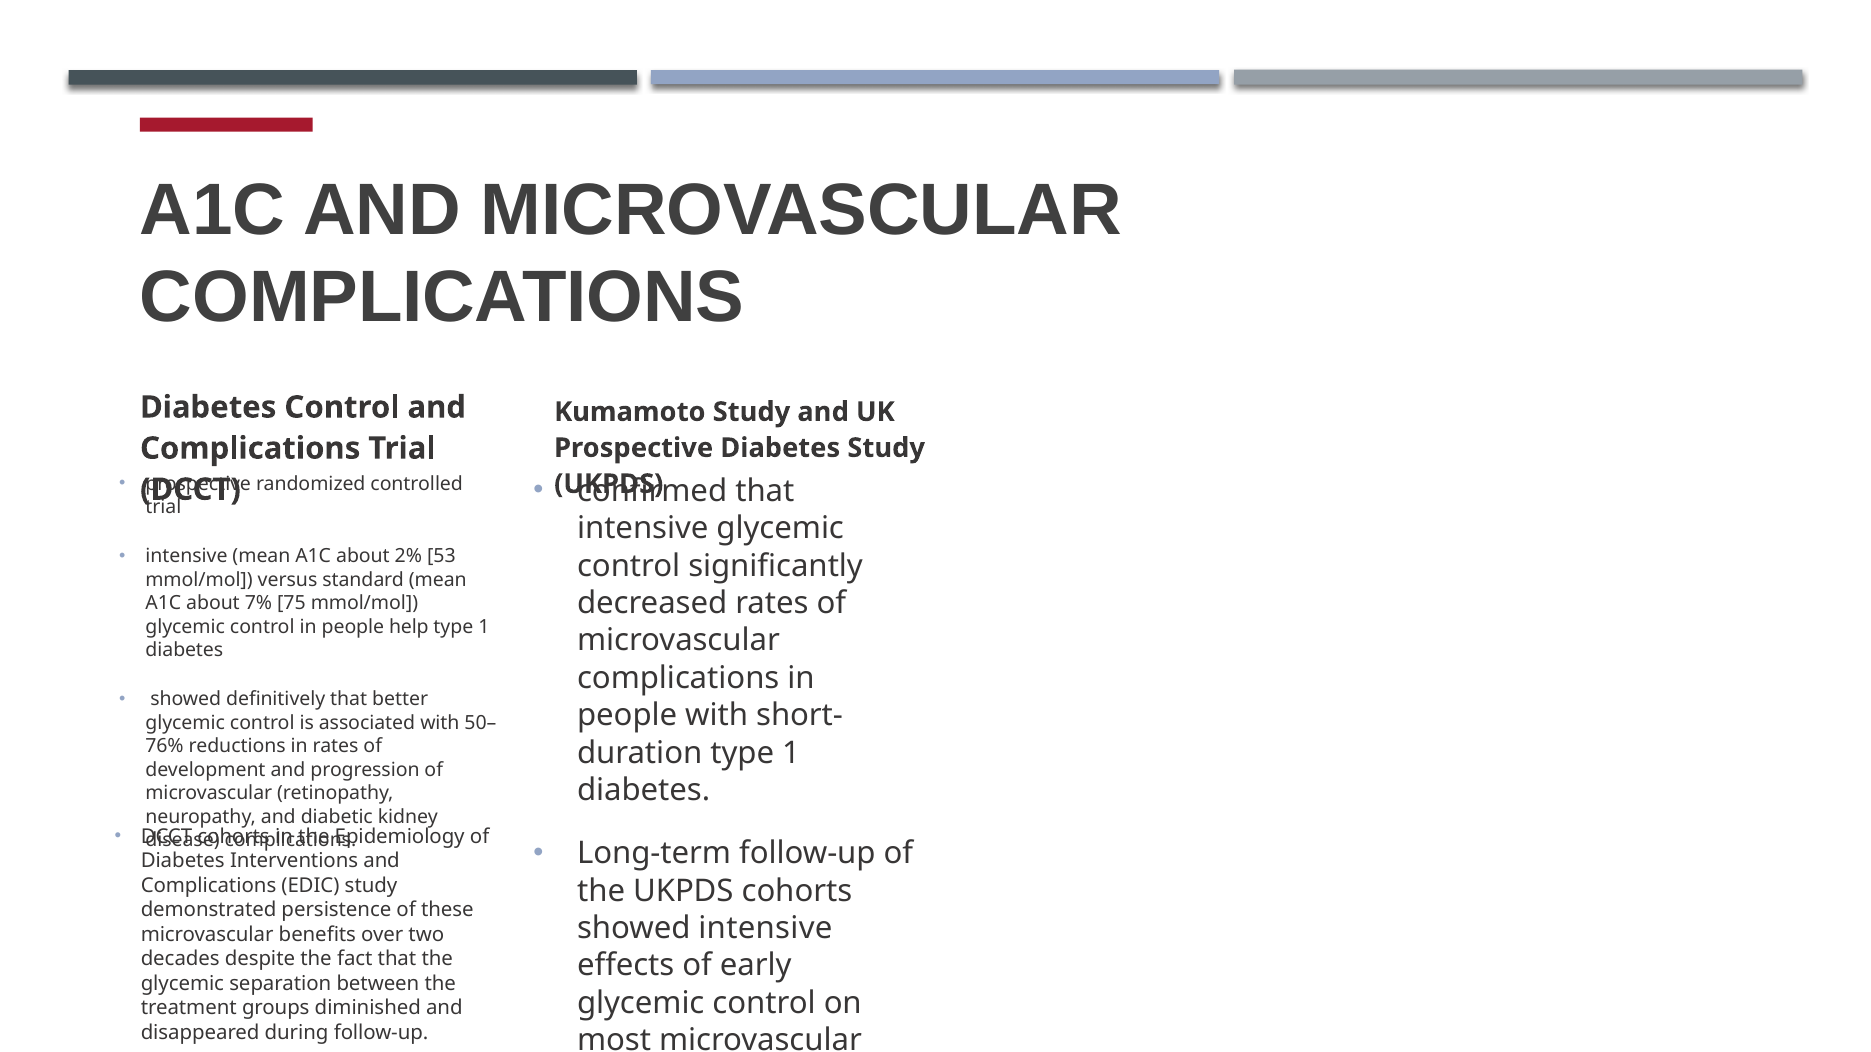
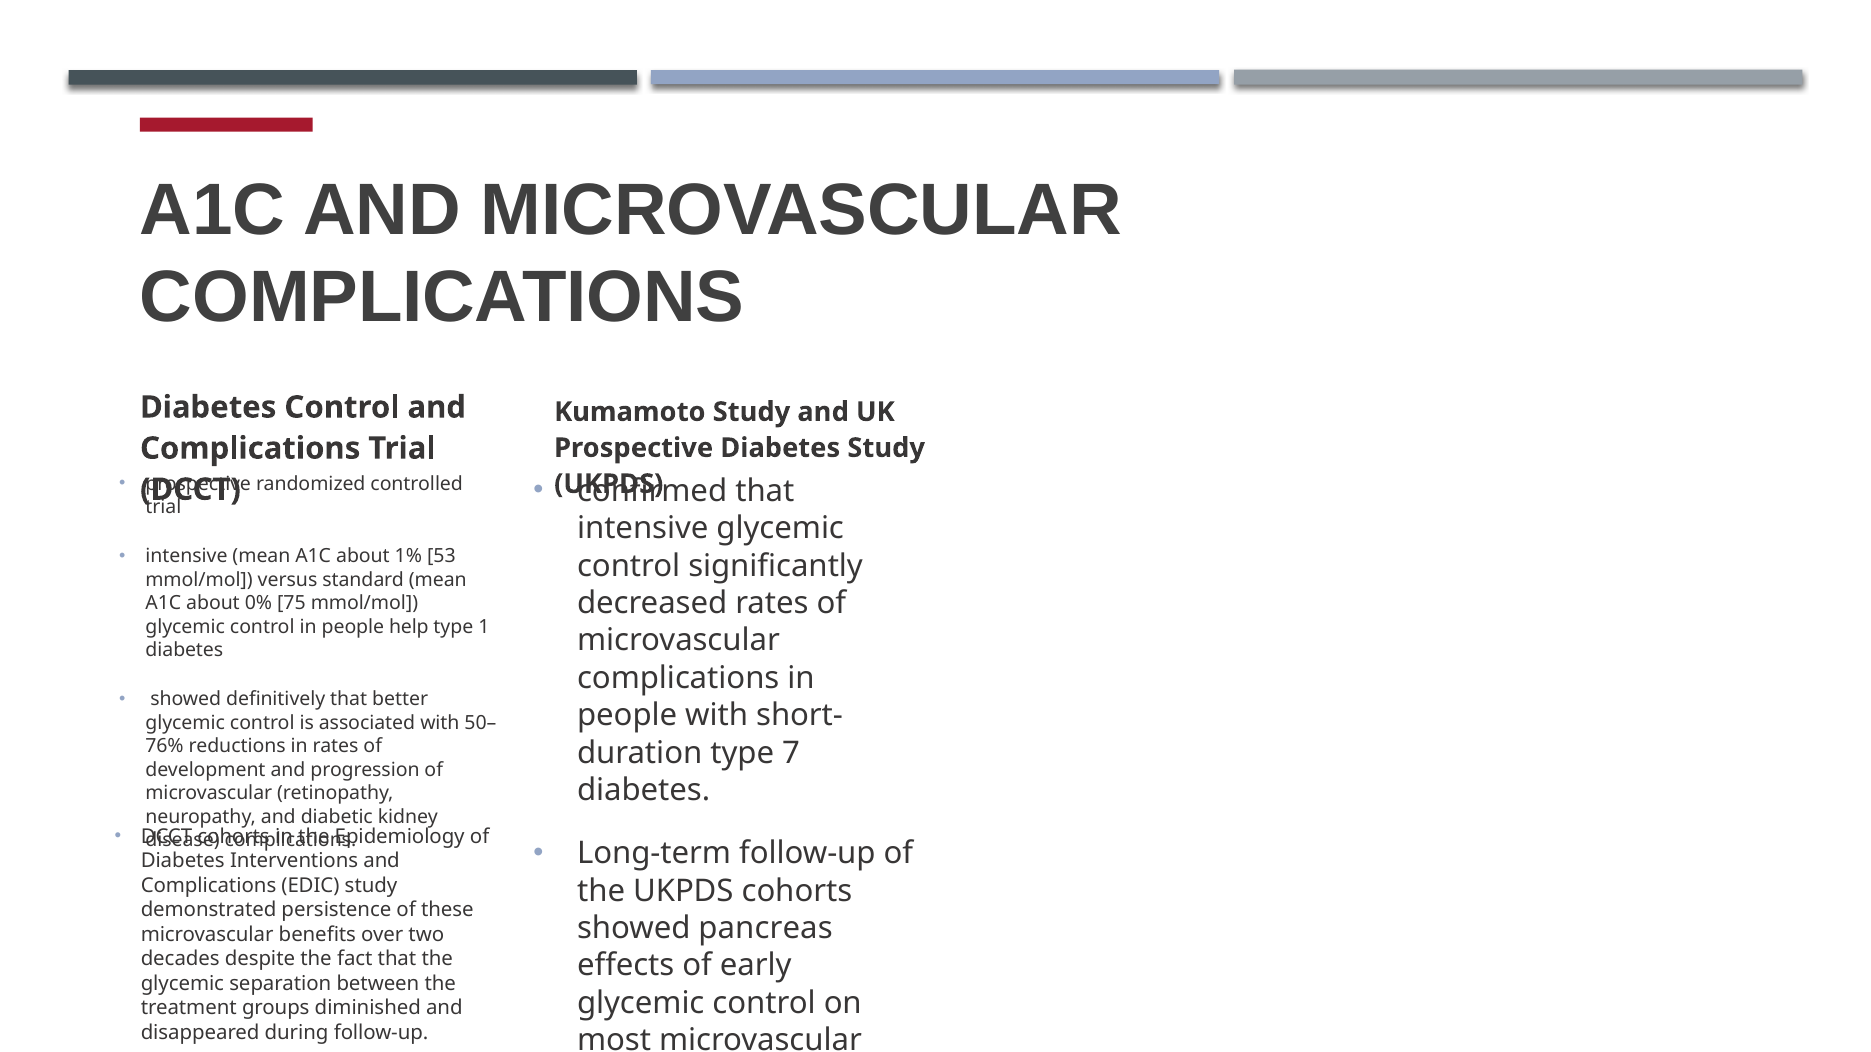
2%: 2% -> 1% (408, 557)
7%: 7% -> 0% (258, 604)
1: 1 -> 7 (791, 753)
showed intensive: intensive -> pancreas (766, 929)
